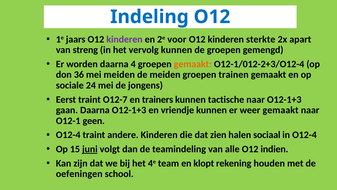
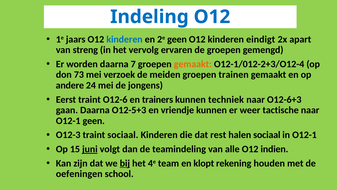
kinderen colour: purple -> blue (124, 39)
2e voor: voor -> geen (177, 39)
sterkte: sterkte -> eindigt (261, 39)
vervolg kunnen: kunnen -> ervaren (177, 50)
4: 4 -> 7 (133, 64)
36: 36 -> 73 (79, 75)
mei meiden: meiden -> verzoek (119, 75)
sociale: sociale -> andere (70, 85)
O12-7: O12-7 -> O12-6 (115, 99)
tactische: tactische -> techniek (226, 99)
naar O12-1+3: O12-1+3 -> O12-6+3 (284, 99)
Daarna O12-1+3: O12-1+3 -> O12-5+3 (129, 110)
weer gemaakt: gemaakt -> tactische (281, 110)
O12-4: O12-4 -> O12-3 (68, 135)
traint andere: andere -> sociaal (123, 135)
zien: zien -> rest (218, 135)
in O12-4: O12-4 -> O12-1 (304, 135)
bij underline: none -> present (125, 163)
